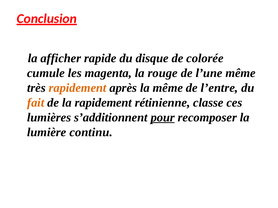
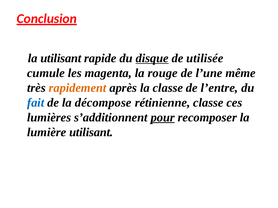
la afficher: afficher -> utilisant (61, 58)
disque underline: none -> present (152, 58)
colorée: colorée -> utilisée (205, 58)
la même: même -> classe (168, 88)
fait colour: orange -> blue (36, 103)
la rapidement: rapidement -> décompose (103, 103)
lumière continu: continu -> utilisant (91, 132)
